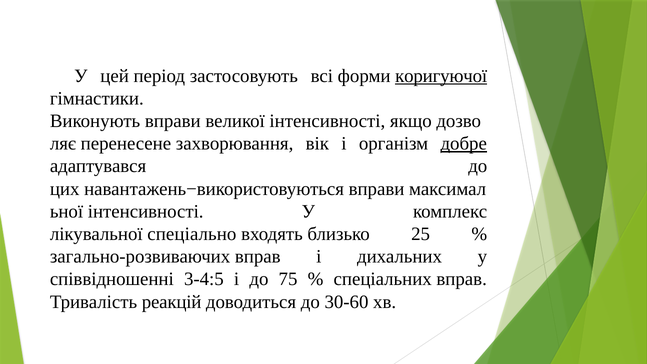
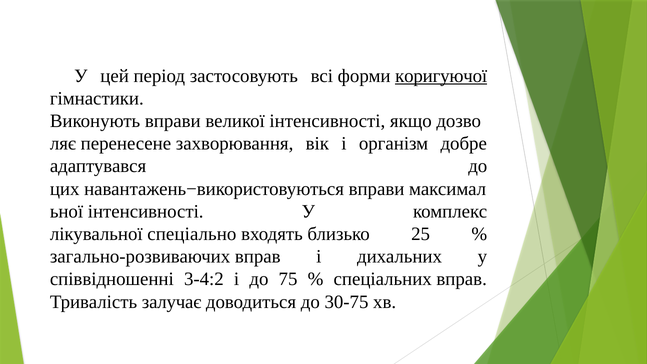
добре underline: present -> none (464, 144)
3-4:5: 3-4:5 -> 3-4:2 (204, 279)
реакцій: реакцій -> залучає (172, 302)
30-60: 30-60 -> 30-75 (346, 302)
